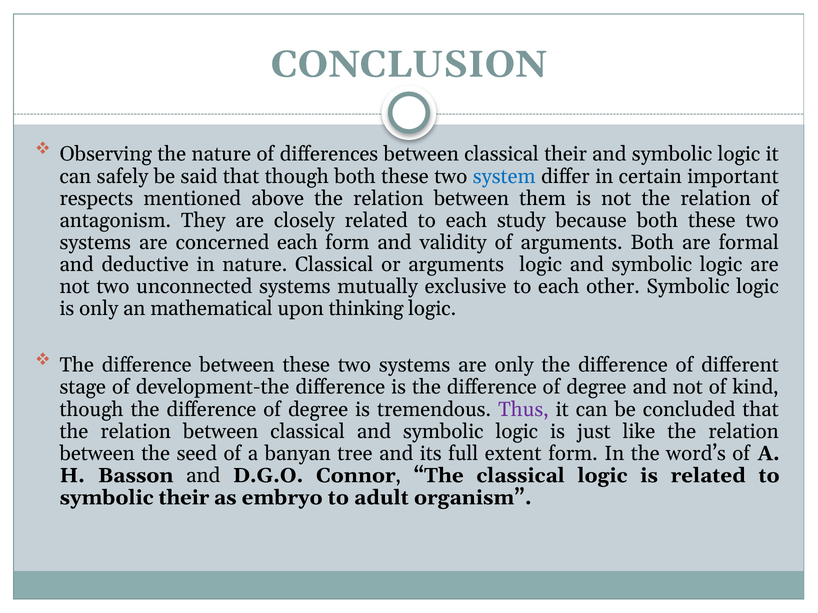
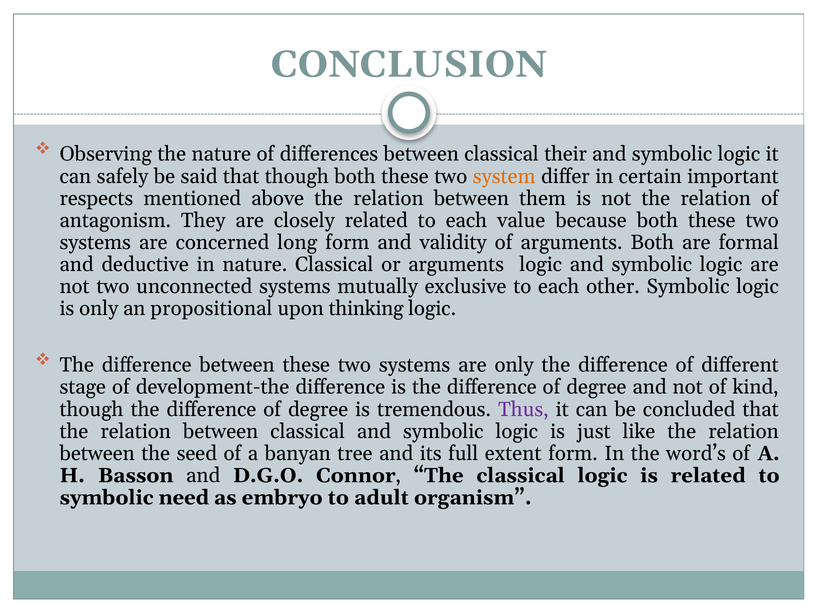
system colour: blue -> orange (504, 176)
study: study -> value (521, 221)
concerned each: each -> long (297, 243)
mathematical: mathematical -> propositional (211, 309)
symbolic their: their -> need (184, 498)
